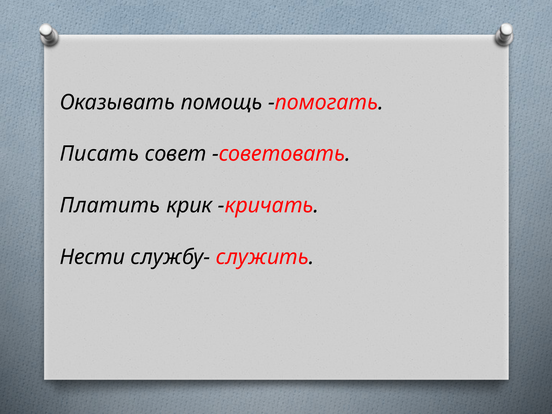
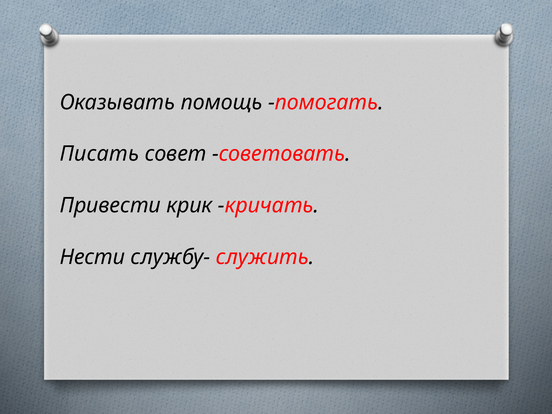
Платить: Платить -> Привести (110, 205)
